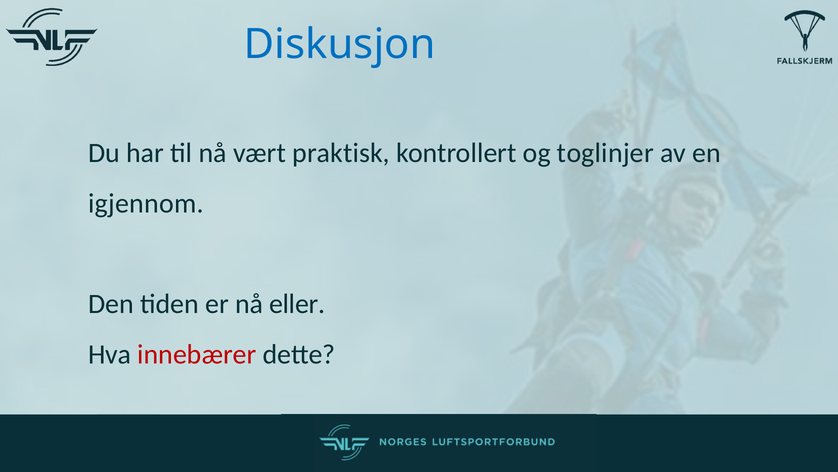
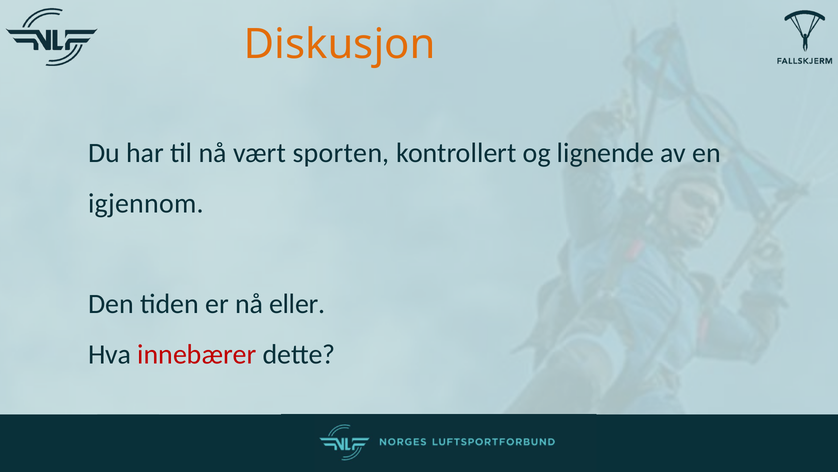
Diskusjon colour: blue -> orange (340, 44)
praktisk: praktisk -> sporten (341, 153)
toglinjer: toglinjer -> lignende (606, 153)
